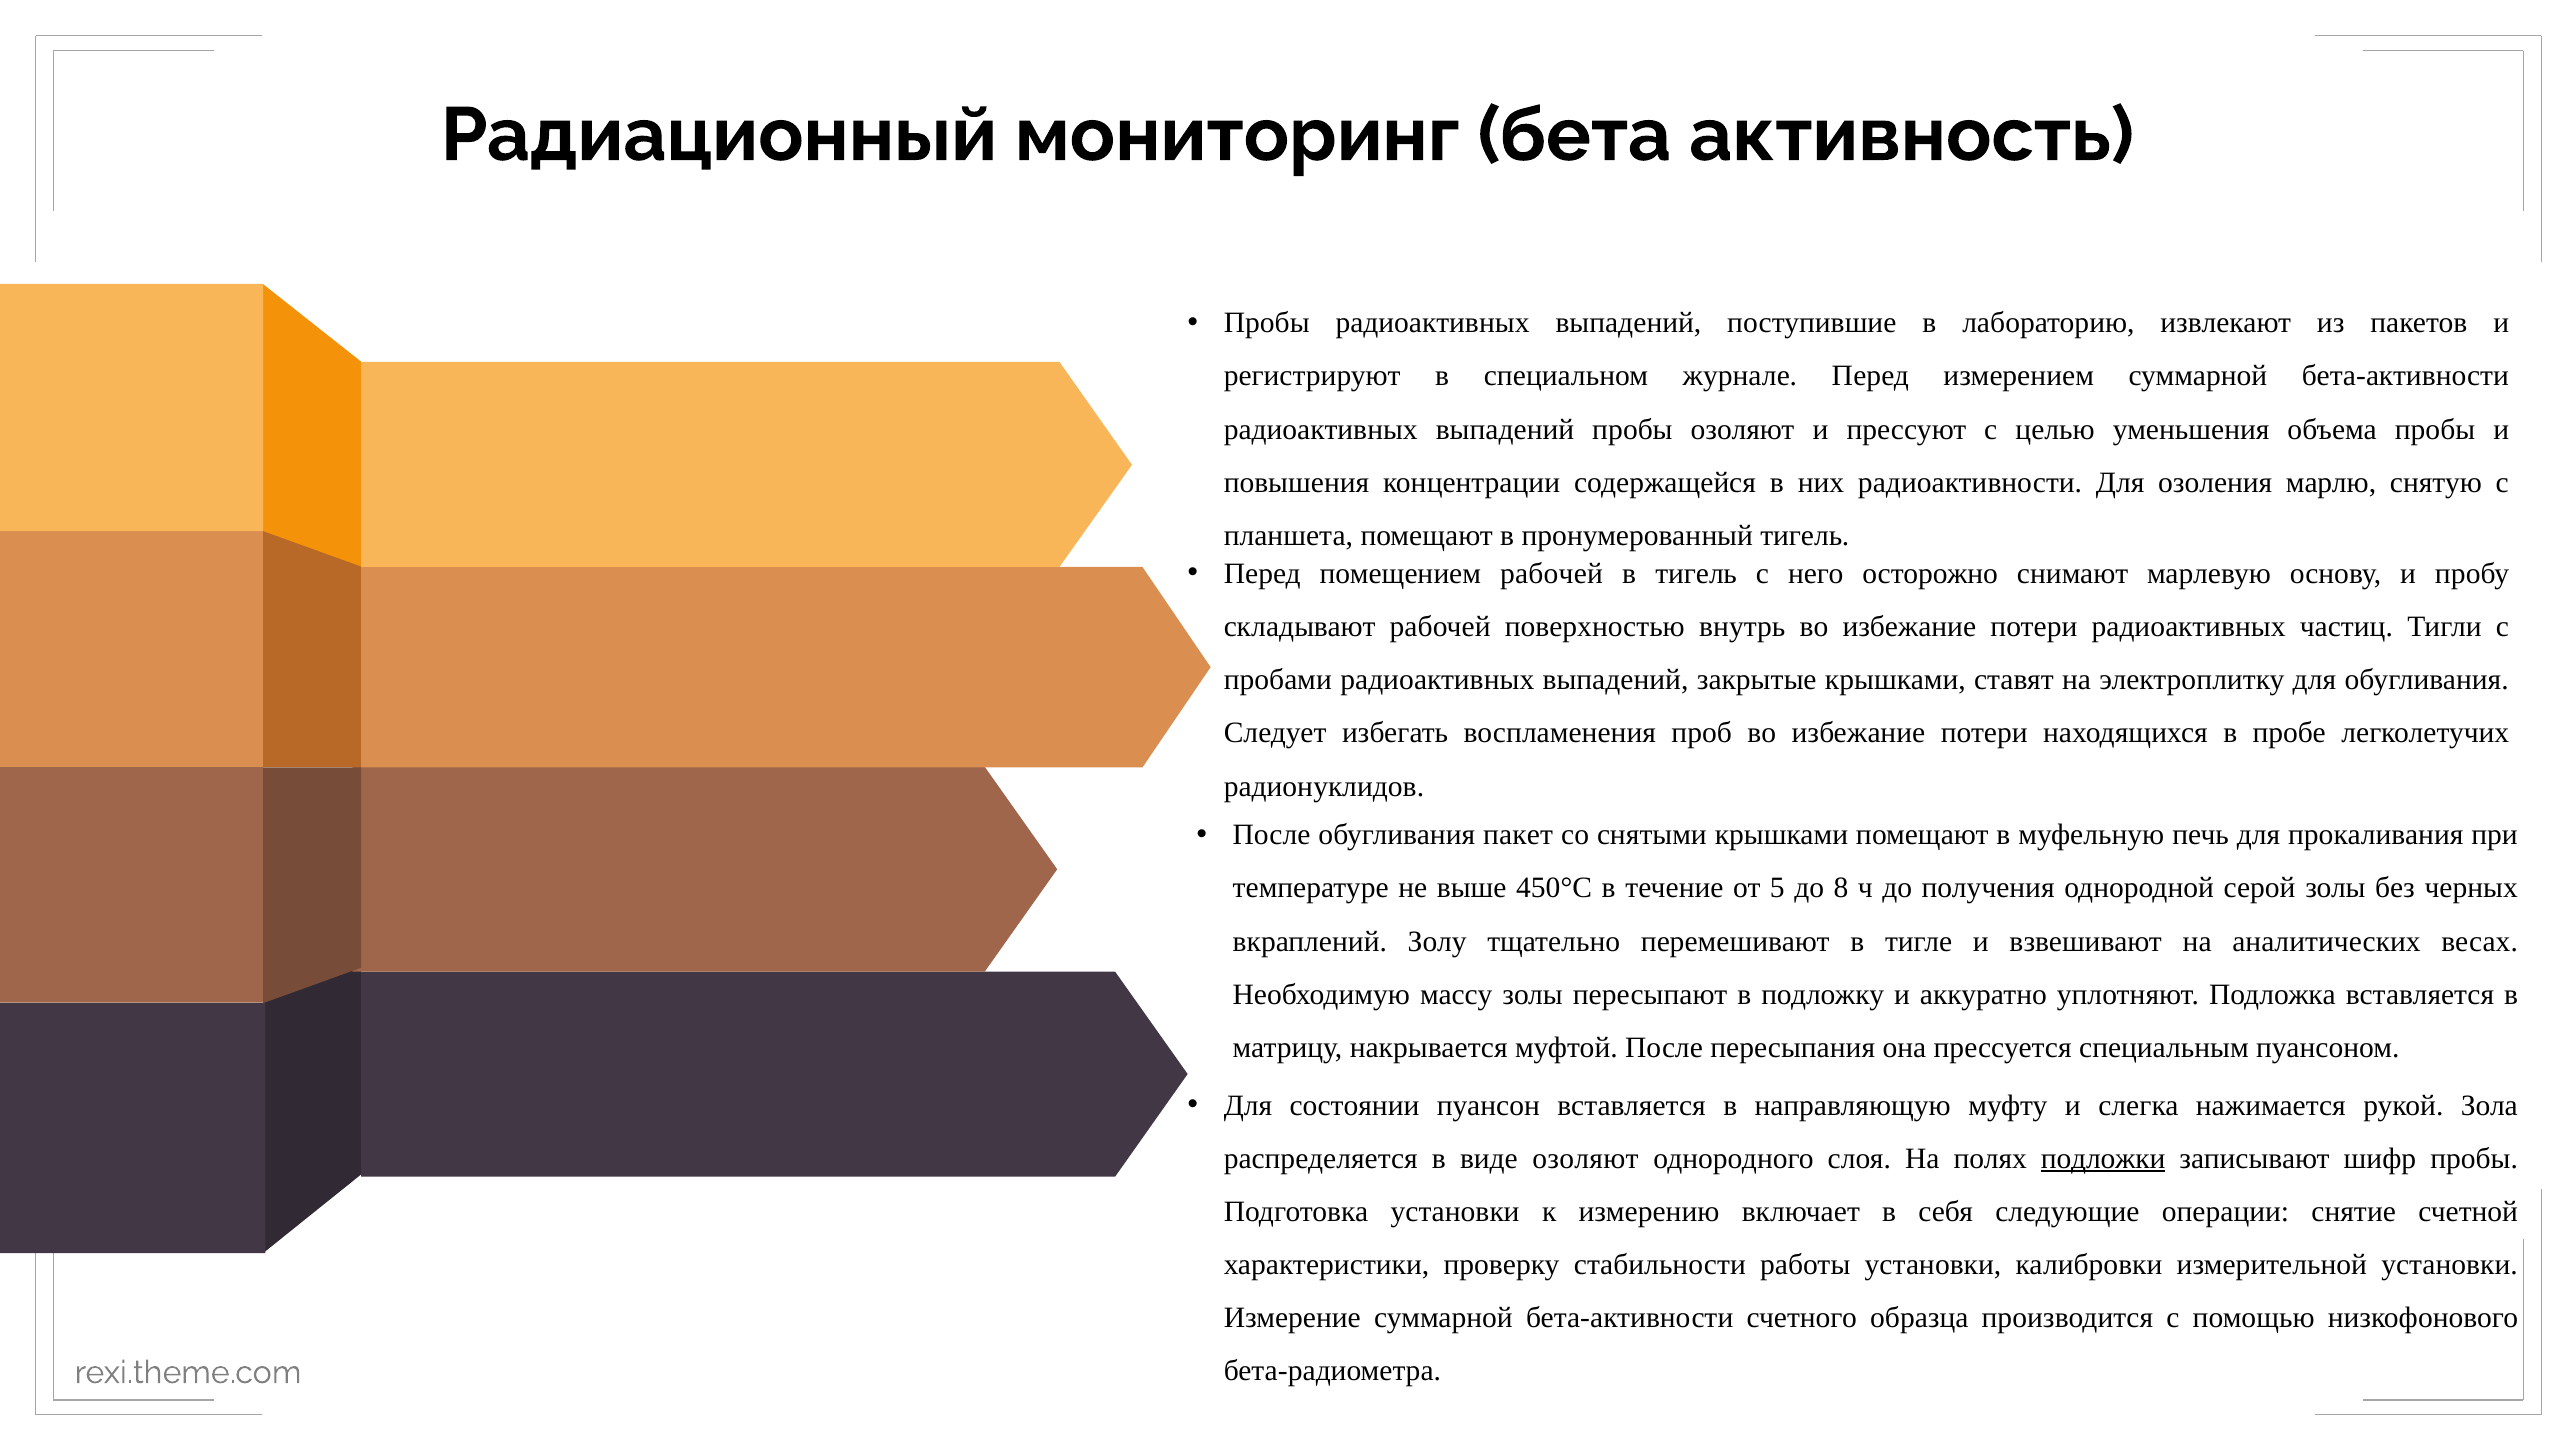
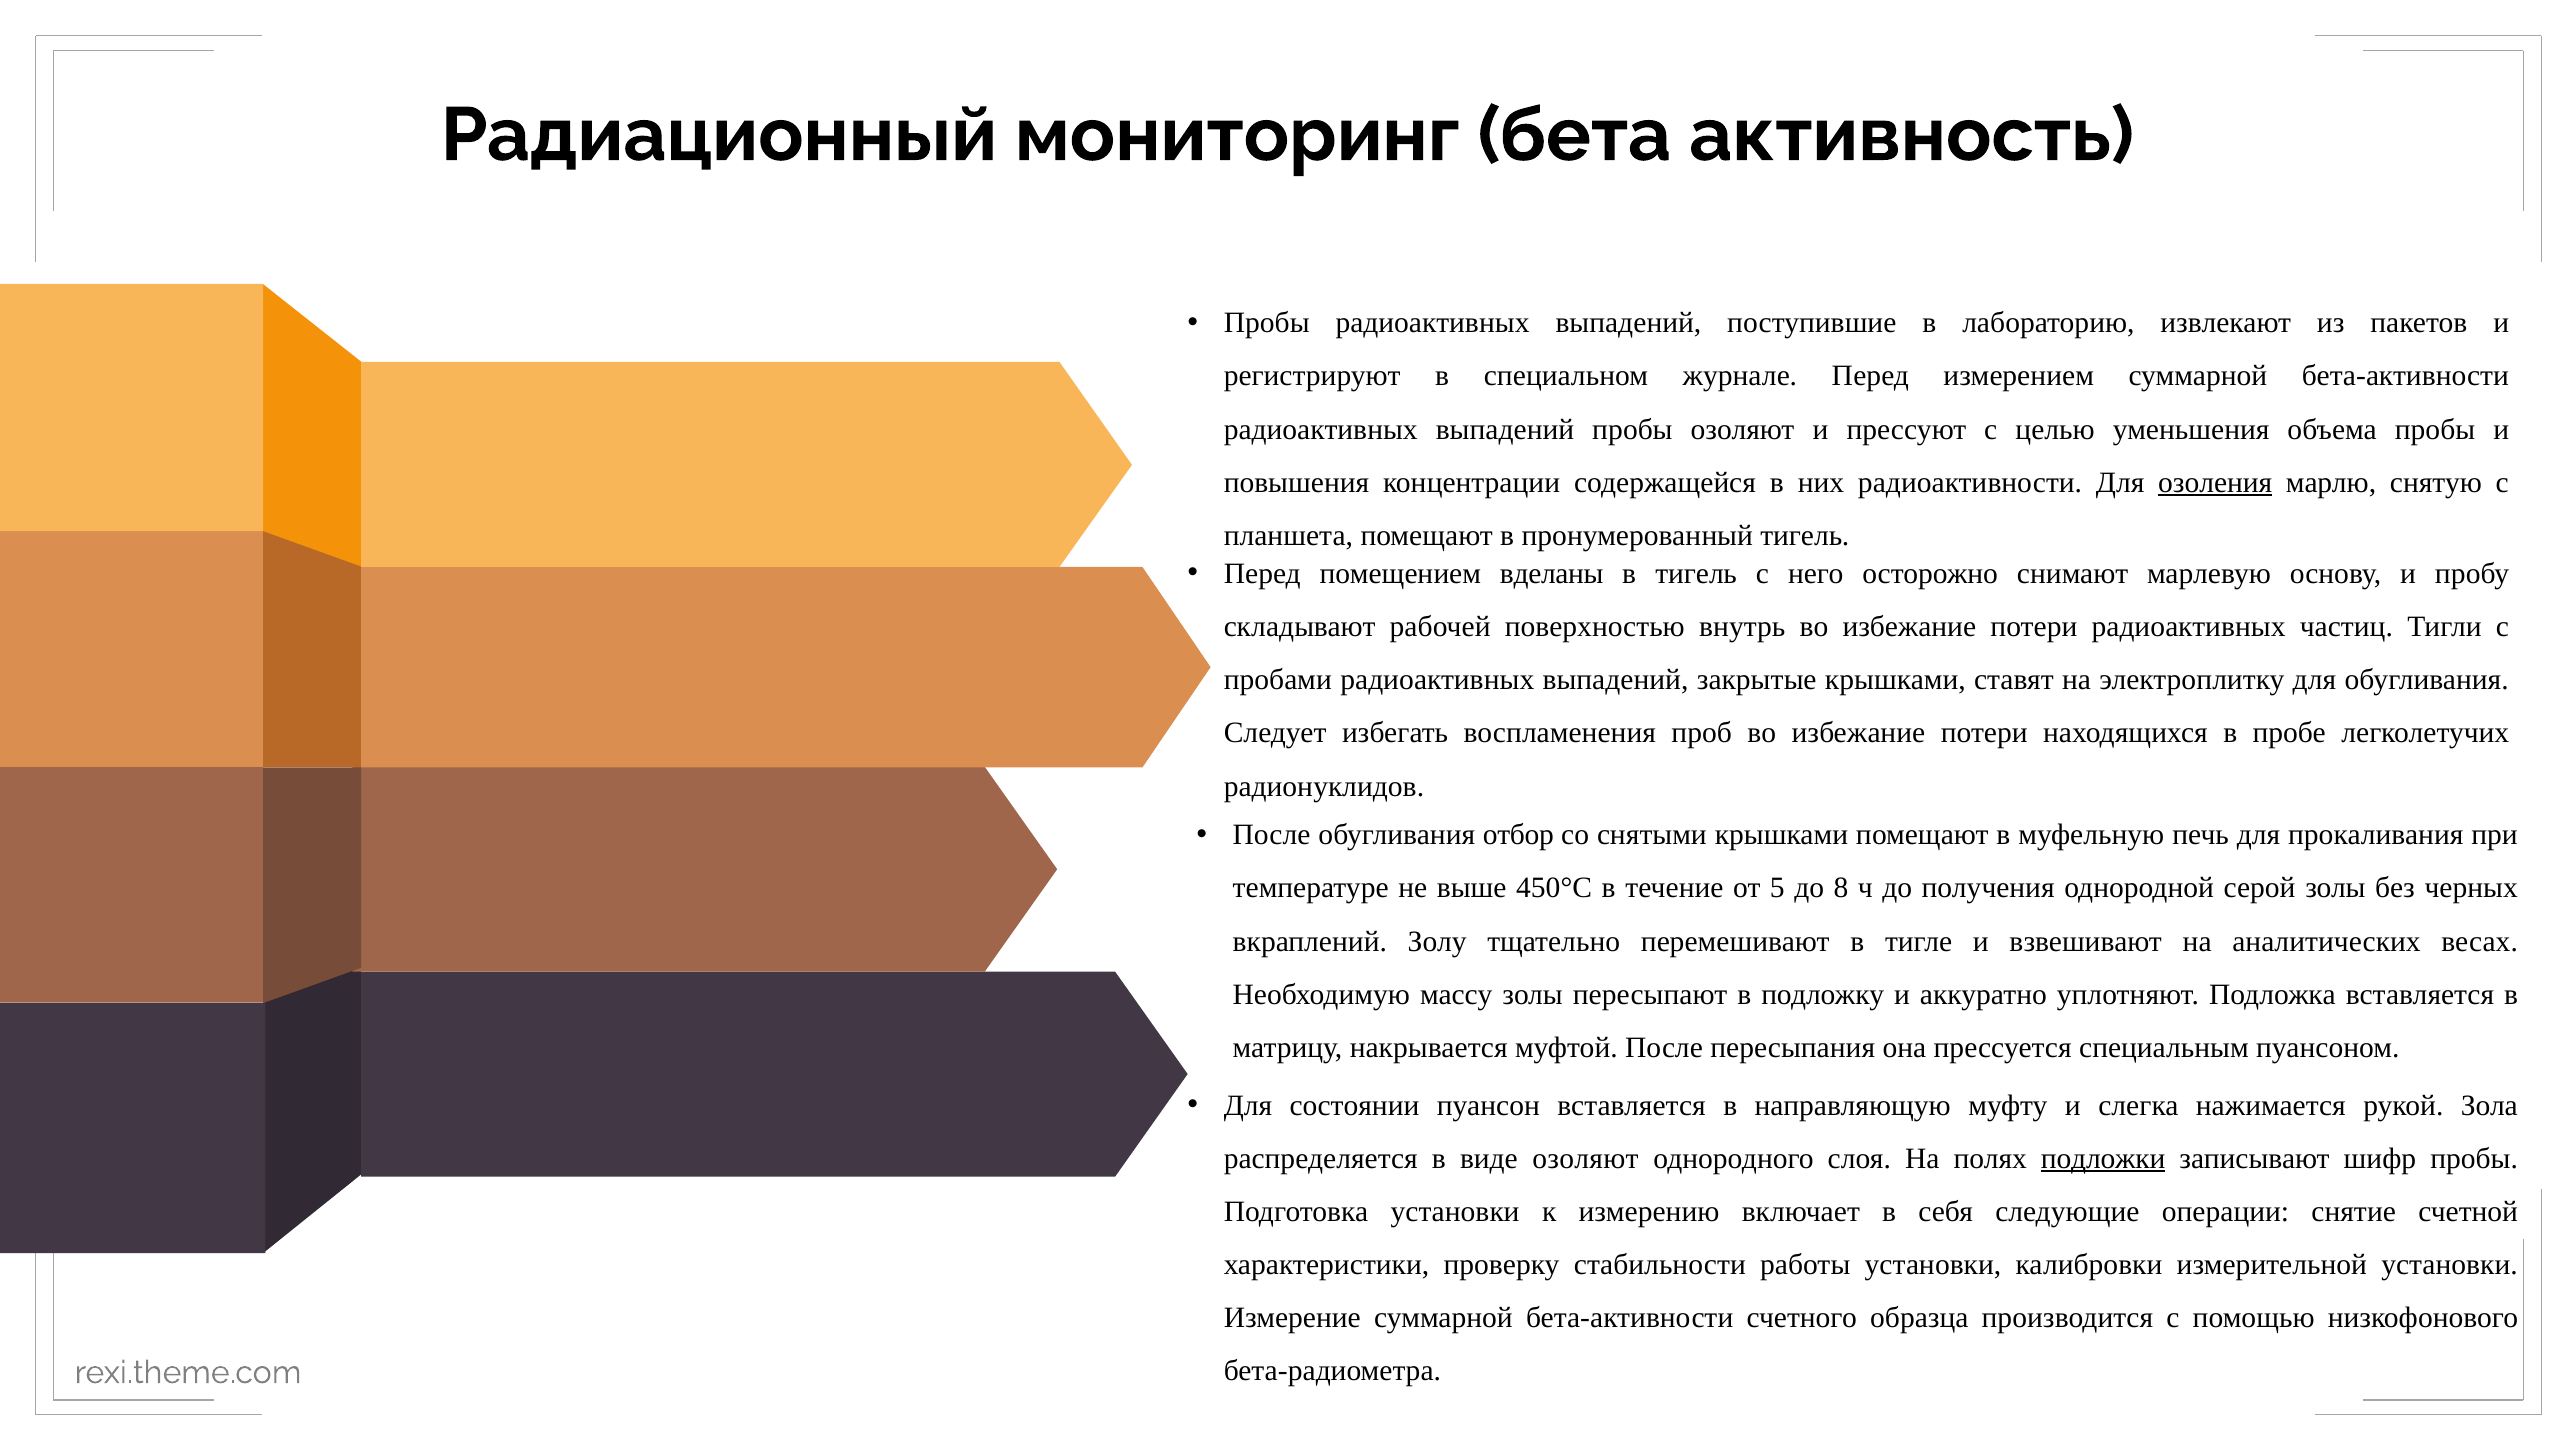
озоления underline: none -> present (2215, 482)
помещением рабочей: рабочей -> вделаны (1552, 574)
пакет: пакет -> отбор (1518, 835)
